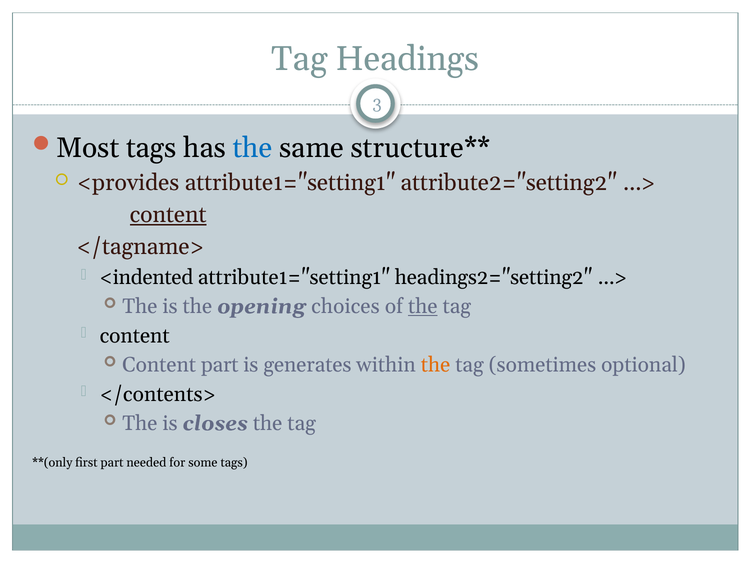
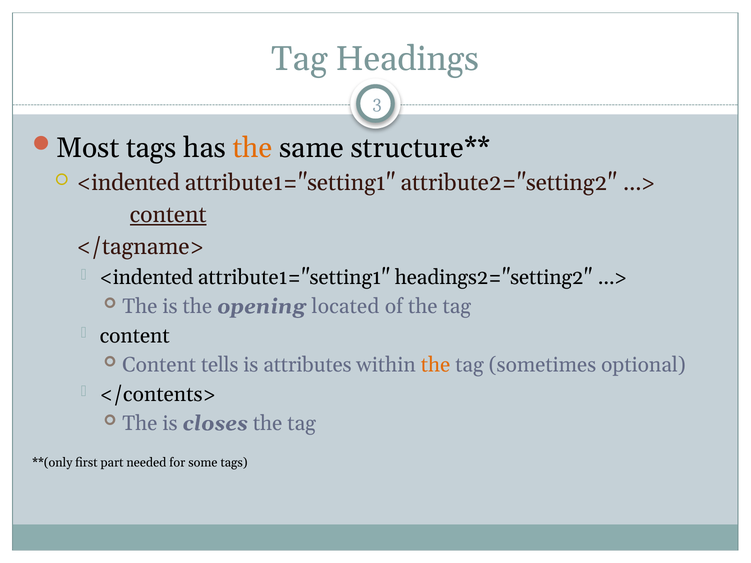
the colour: blue -> orange (253, 148)
<provides: <provides -> <indented (128, 183)
choices: choices -> located (345, 307)
the underline: present -> none (423, 307)
Content part: part -> tells (220, 365)
generates: generates -> attributes (308, 365)
